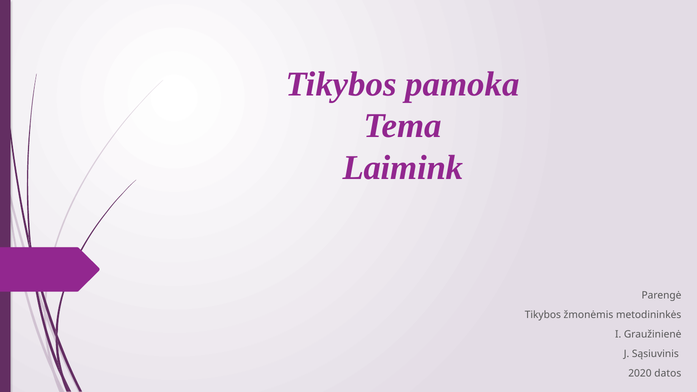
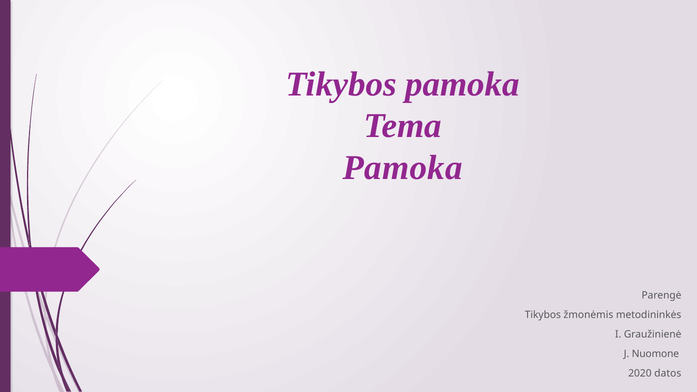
Laimink: Laimink -> Pamoka (403, 168)
Sąsiuvinis: Sąsiuvinis -> Nuomone (655, 354)
